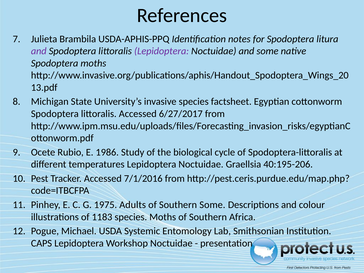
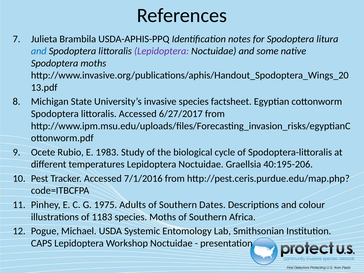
and colour: purple -> blue (39, 51)
1986: 1986 -> 1983 (107, 152)
Southern Some: Some -> Dates (212, 205)
